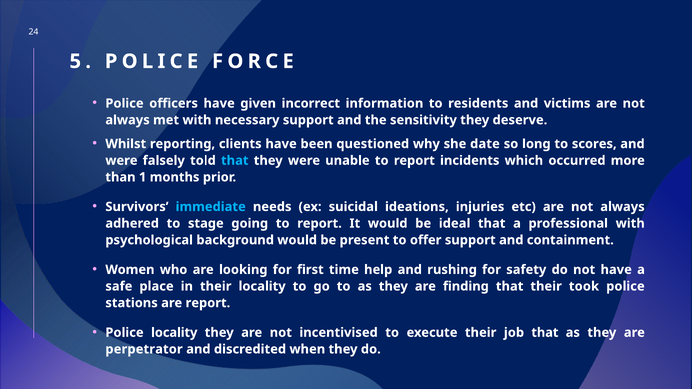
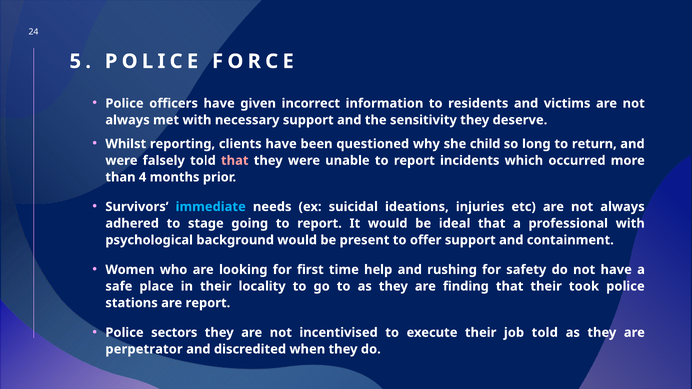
date: date -> child (485, 144)
scores: scores -> return (594, 144)
that colour: light blue -> pink (235, 161)
1: 1 -> 4 (143, 177)
Police locality: locality -> sectors (174, 333)
job that: that -> told (545, 333)
